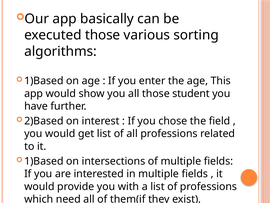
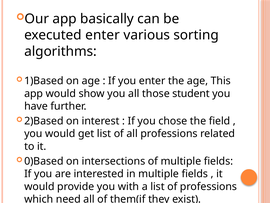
executed those: those -> enter (103, 35)
1)Based: 1)Based -> 0)Based (44, 161)
